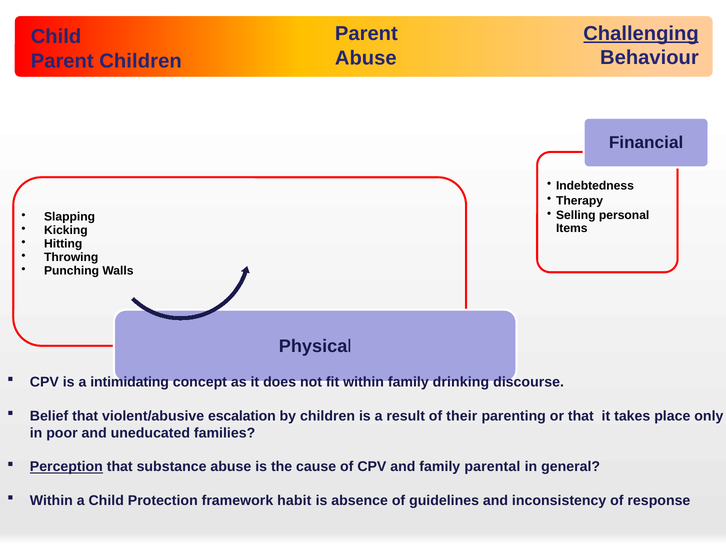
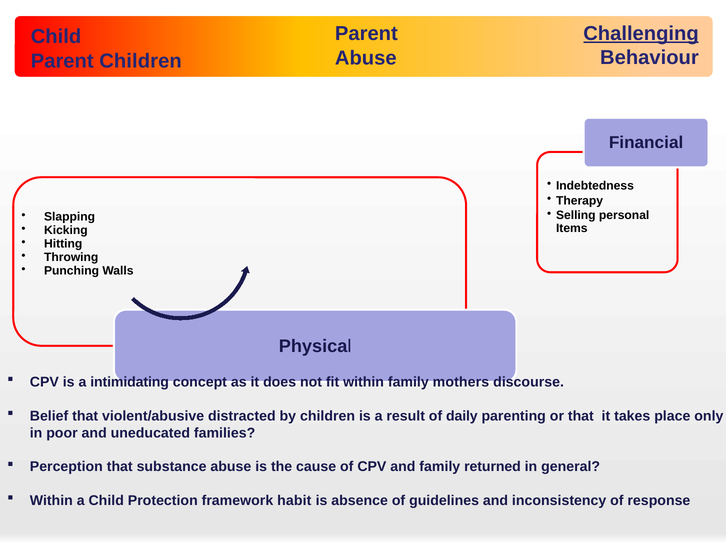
drinking: drinking -> mothers (461, 382)
escalation: escalation -> distracted (242, 416)
their: their -> daily (462, 416)
Perception underline: present -> none (66, 467)
parental: parental -> returned (493, 467)
